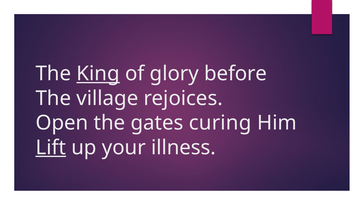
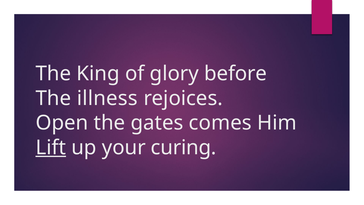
King underline: present -> none (98, 74)
village: village -> illness (107, 98)
curing: curing -> comes (220, 123)
illness: illness -> curing (184, 147)
